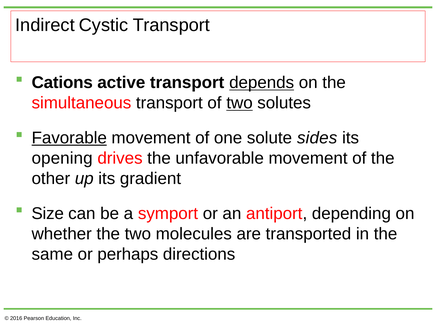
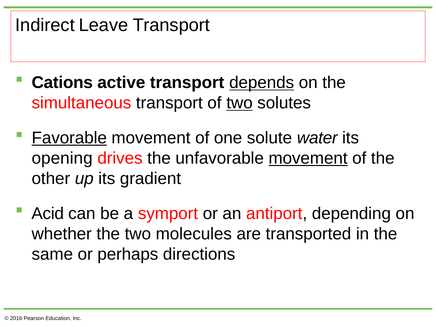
Cystic: Cystic -> Leave (104, 25)
sides: sides -> water (317, 138)
movement underline: none -> present (308, 158)
Size: Size -> Acid (48, 213)
